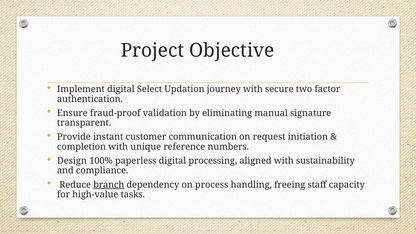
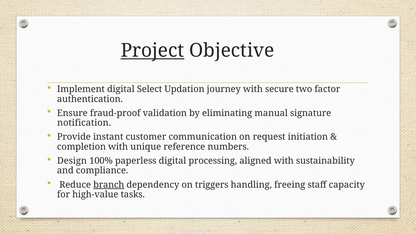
Project underline: none -> present (152, 51)
transparent: transparent -> notification (84, 123)
process: process -> triggers (212, 185)
